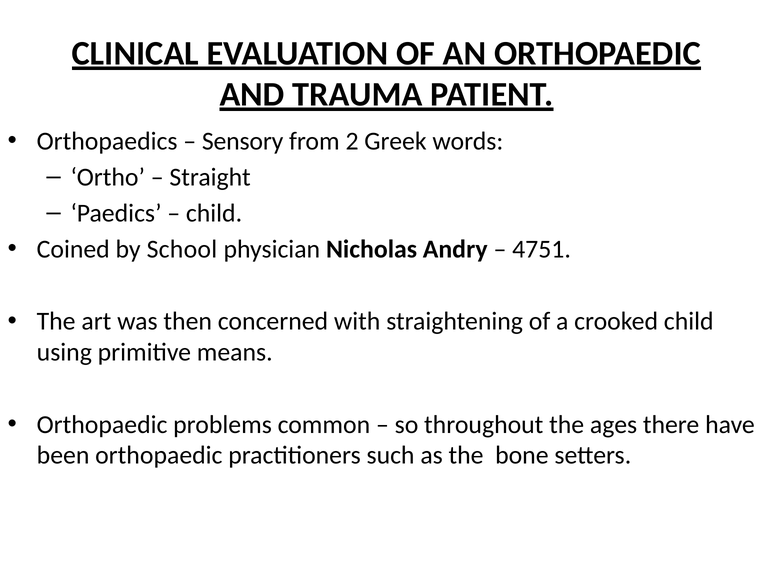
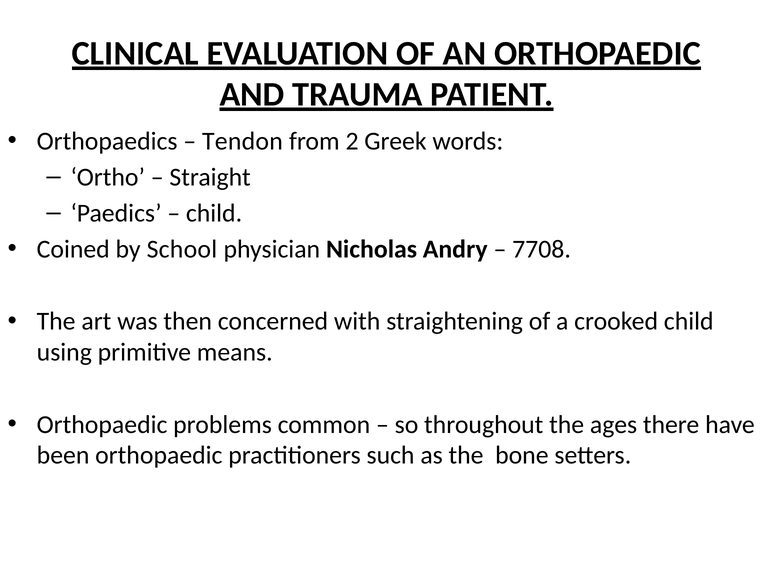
Sensory: Sensory -> Tendon (242, 141)
4751: 4751 -> 7708 (542, 249)
